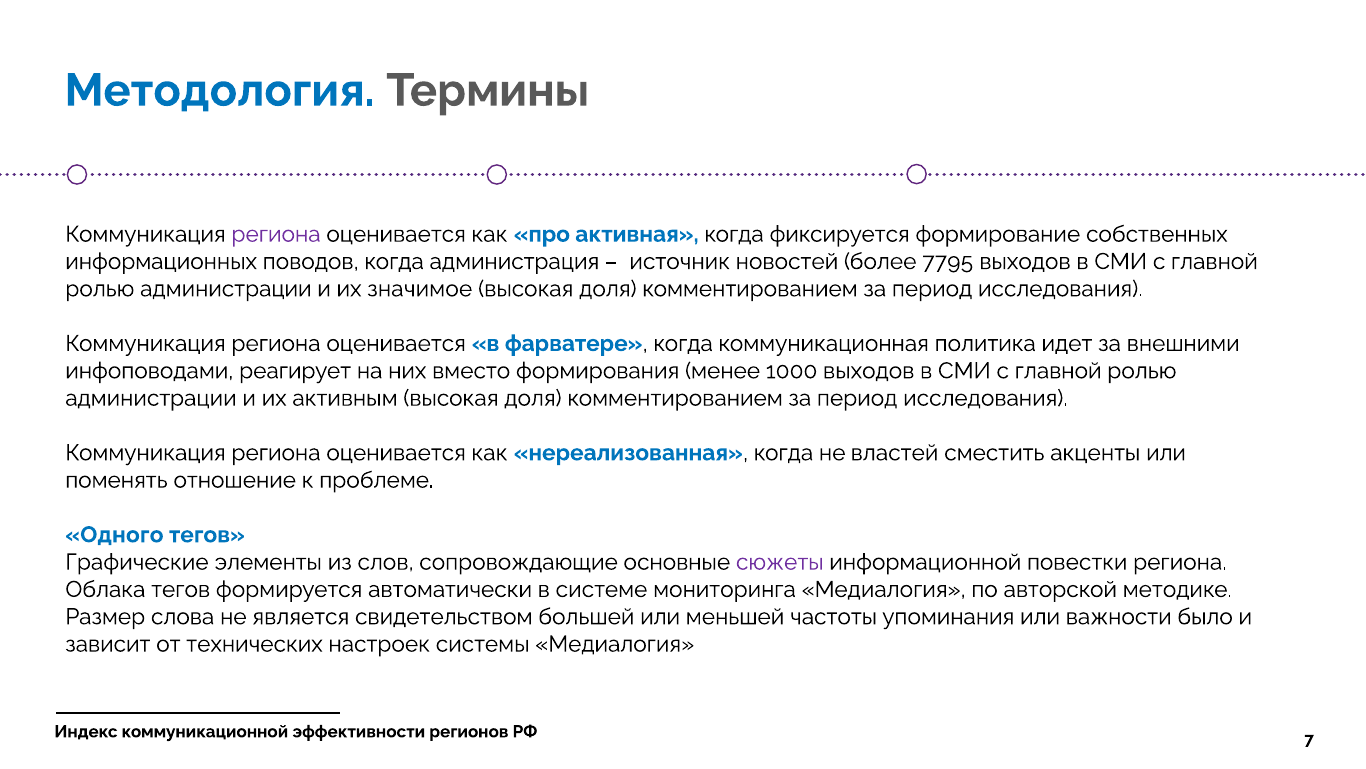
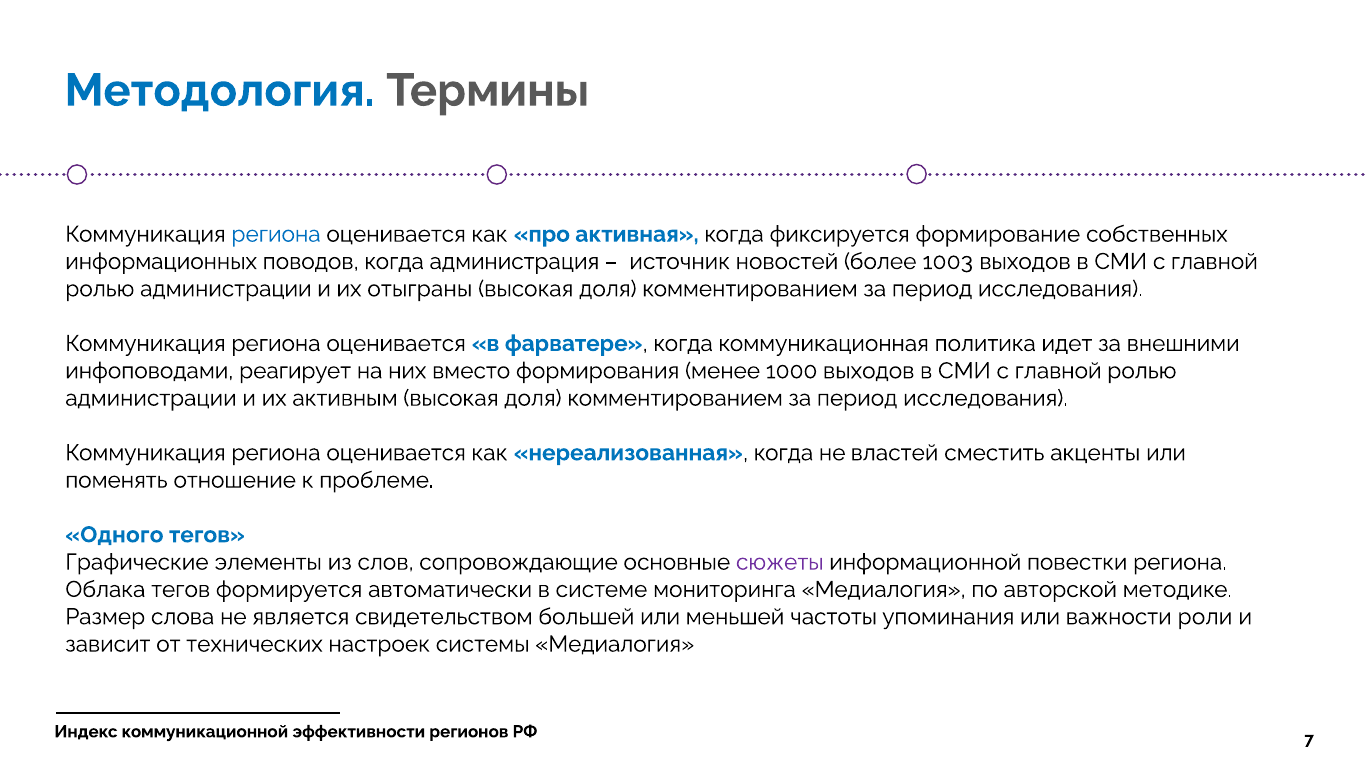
региона colour: purple -> blue (276, 234)
7795: 7795 -> 1003 (948, 261)
значимое: значимое -> отыграны (420, 289)
было: было -> роли (1205, 616)
